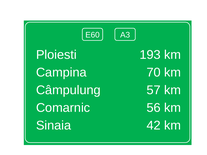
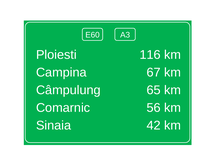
193: 193 -> 116 (150, 55)
70: 70 -> 67 (154, 72)
57: 57 -> 65 (154, 90)
